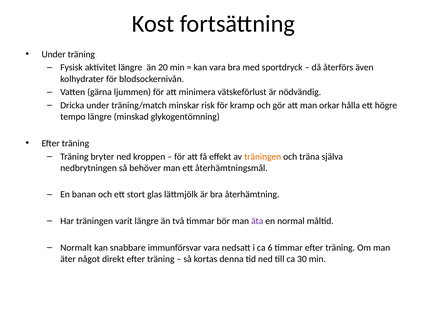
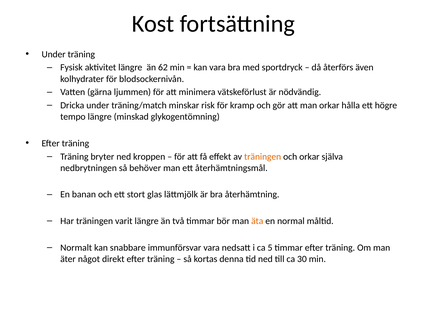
20: 20 -> 62 (163, 68)
och träna: träna -> orkar (309, 157)
äta colour: purple -> orange (257, 221)
6: 6 -> 5 (270, 248)
